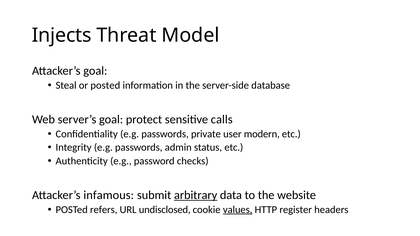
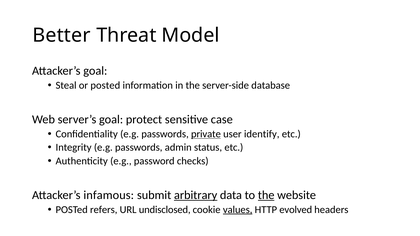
Injects: Injects -> Better (62, 35)
calls: calls -> case (222, 120)
private underline: none -> present (206, 134)
modern: modern -> identify (262, 134)
the underline: none -> present (266, 195)
register: register -> evolved (296, 210)
